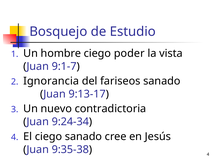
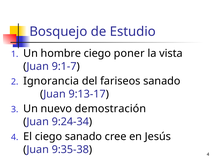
poder: poder -> poner (129, 53)
contradictoria: contradictoria -> demostración (110, 109)
